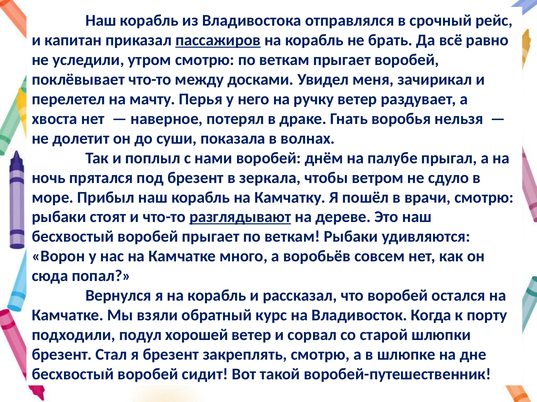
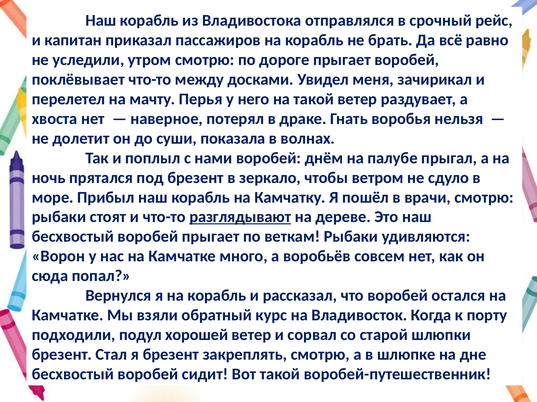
пассажиров underline: present -> none (218, 40)
смотрю по веткам: веткам -> дороге (284, 60)
на ручку: ручку -> такой (314, 99)
зеркала: зеркала -> зеркало (270, 178)
